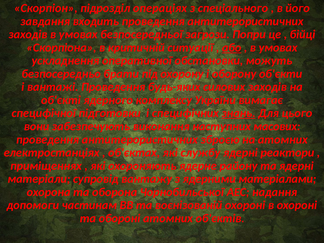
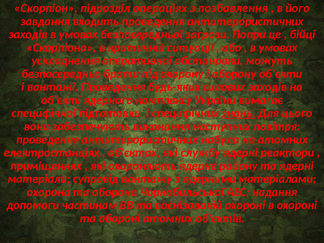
спеціального: спеціального -> позбавлення (233, 8)
або underline: present -> none (232, 48)
масових: масових -> повітря (277, 126)
зброєю: зброєю -> набула (220, 140)
